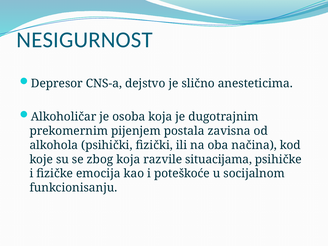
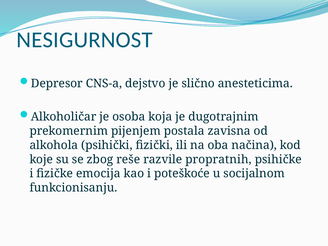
zbog koja: koja -> reše (128, 159)
situacijama: situacijama -> propratnih (218, 159)
